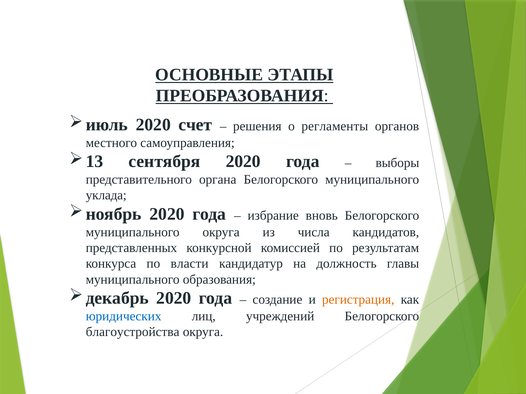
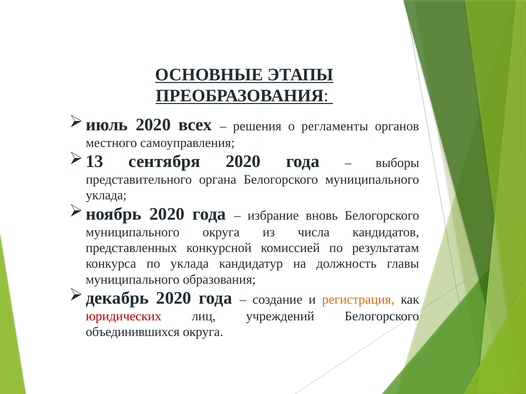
счет: счет -> всех (195, 125)
по власти: власти -> уклада (190, 264)
юридических colour: blue -> red (124, 317)
благоустройства: благоустройства -> объединившихся (133, 332)
